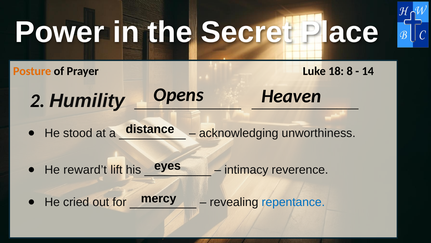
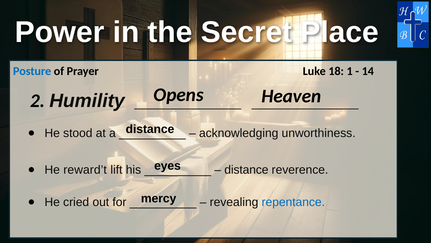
Posture colour: orange -> blue (32, 71)
8: 8 -> 1 (350, 71)
intimacy: intimacy -> distance (246, 169)
